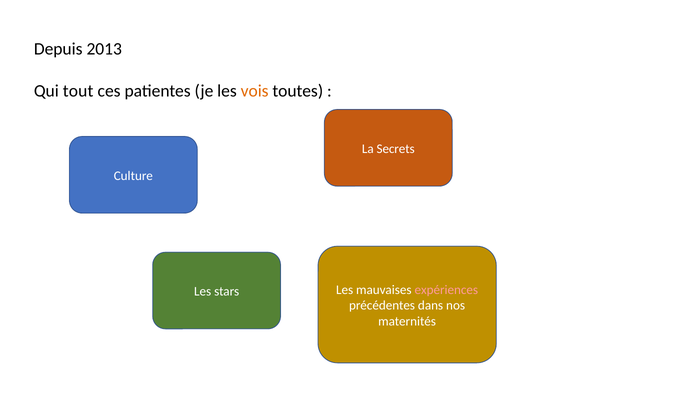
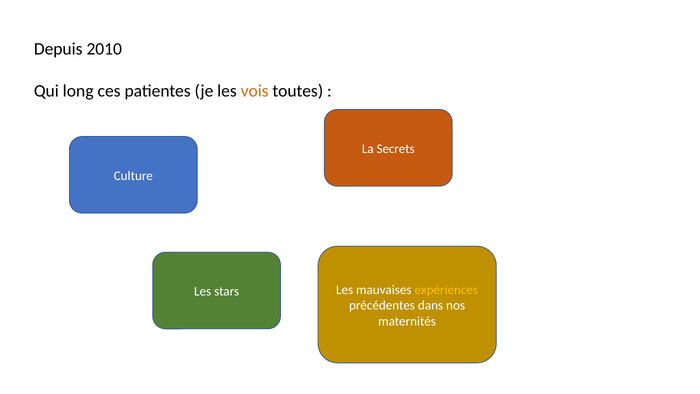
2013: 2013 -> 2010 (104, 49)
tout: tout -> long (78, 91)
expériences colour: pink -> yellow (446, 290)
